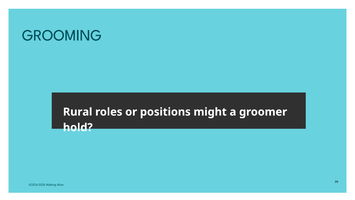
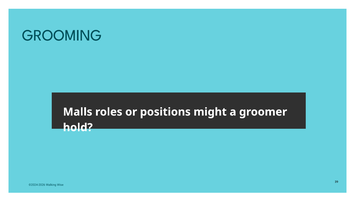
Rural: Rural -> Malls (78, 112)
